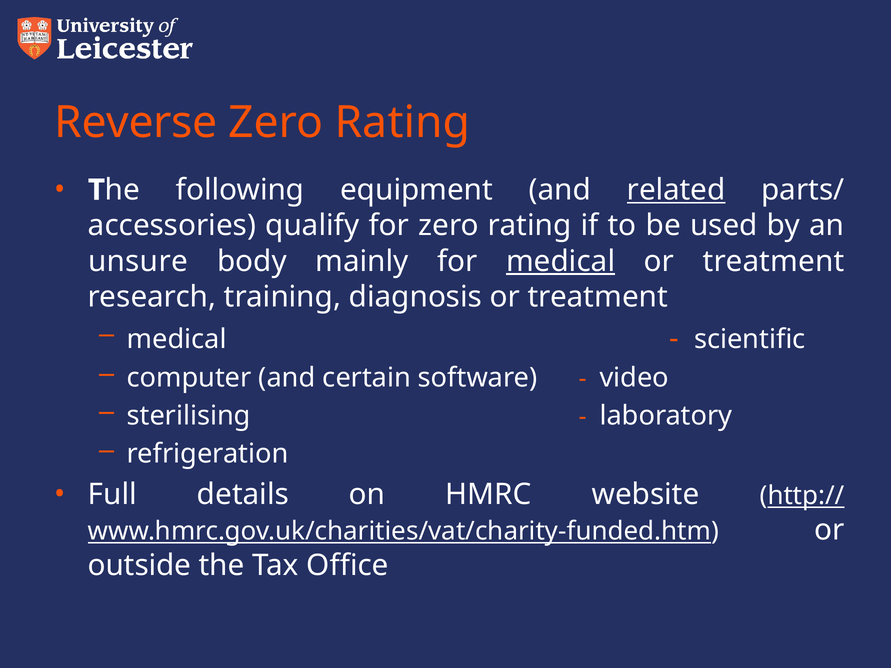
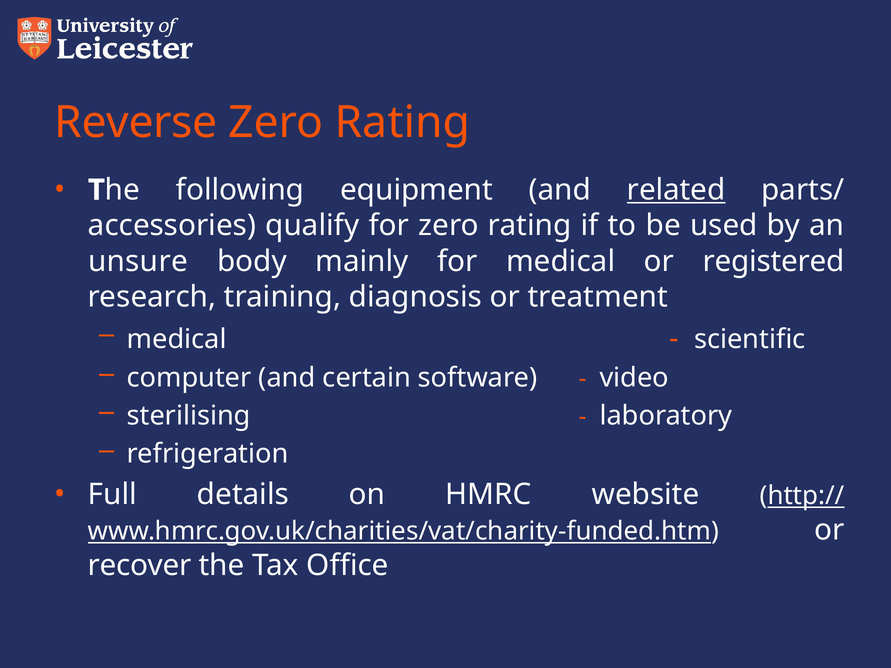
medical underline: present -> none (561, 261)
treatment: treatment -> registered (774, 261)
outside: outside -> recover (140, 566)
